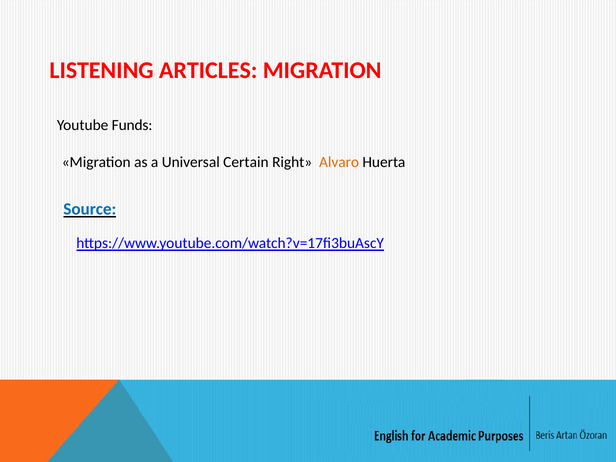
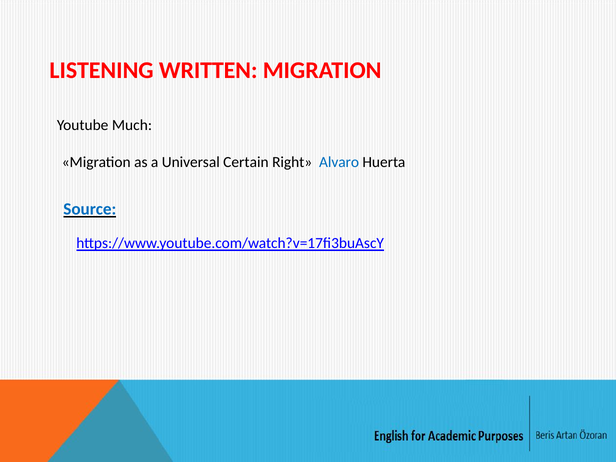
ARTICLES: ARTICLES -> WRITTEN (208, 71)
Funds: Funds -> Much (132, 125)
Alvaro colour: orange -> blue (339, 162)
